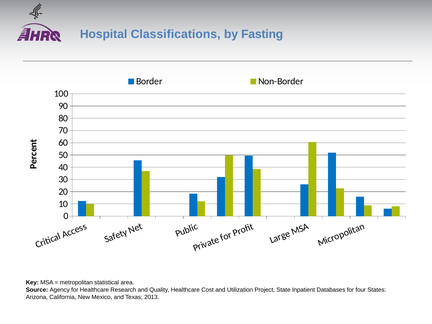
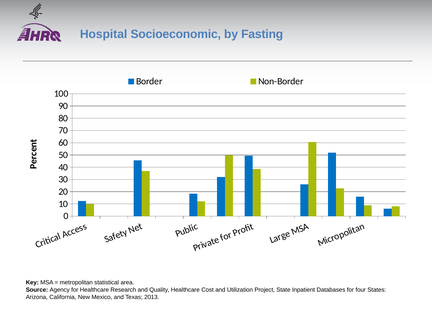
Classifications: Classifications -> Socioeconomic (176, 34)
